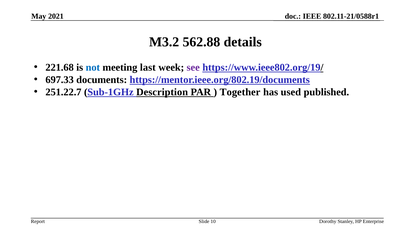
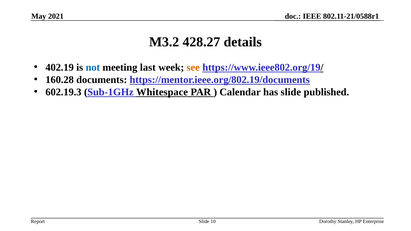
562.88: 562.88 -> 428.27 (201, 42)
221.68: 221.68 -> 402.19 (60, 68)
see colour: purple -> orange (193, 68)
697.33: 697.33 -> 160.28 (60, 80)
251.22.7: 251.22.7 -> 602.19.3 (63, 92)
Description: Description -> Whitespace (162, 92)
Together: Together -> Calendar (240, 92)
has used: used -> slide (291, 92)
